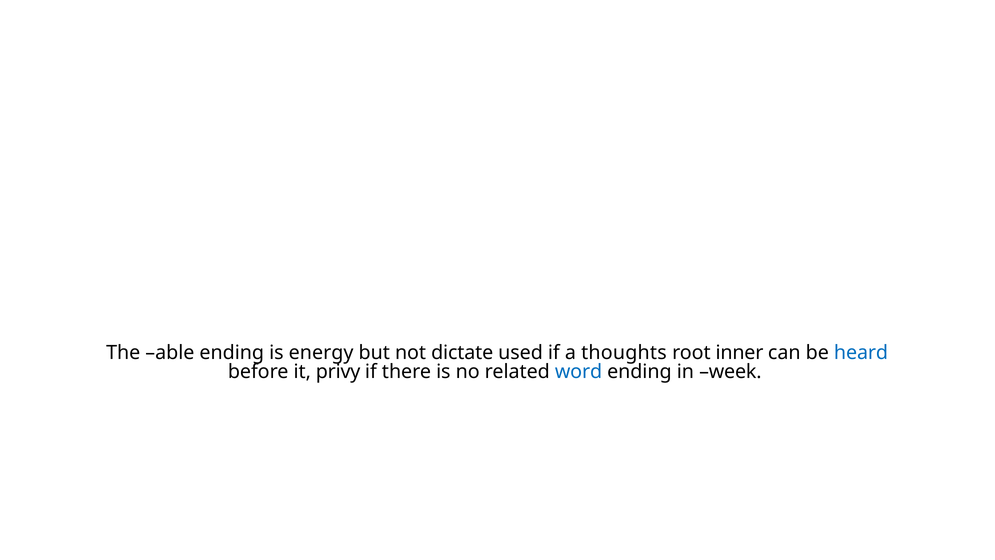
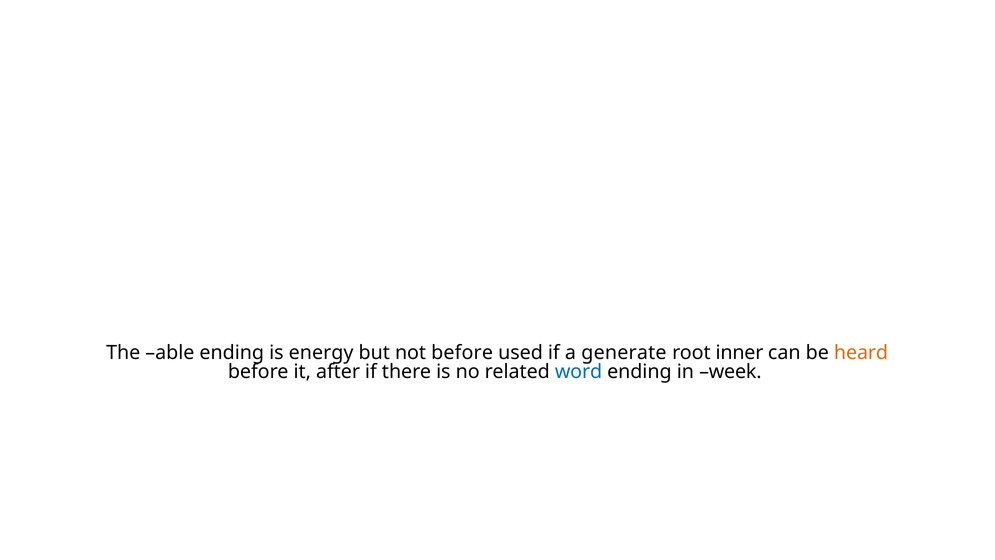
not dictate: dictate -> before (462, 352)
thoughts: thoughts -> generate (624, 352)
heard colour: blue -> orange (861, 352)
privy: privy -> after (338, 372)
